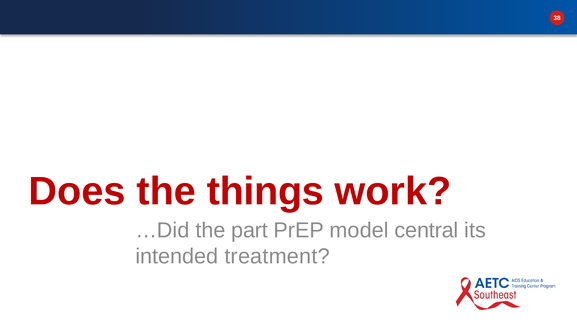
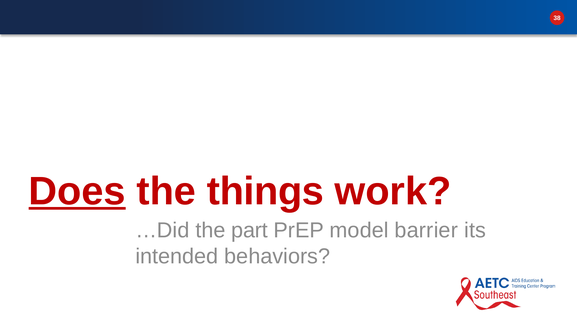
Does underline: none -> present (77, 191)
central: central -> barrier (426, 230)
treatment: treatment -> behaviors (277, 256)
